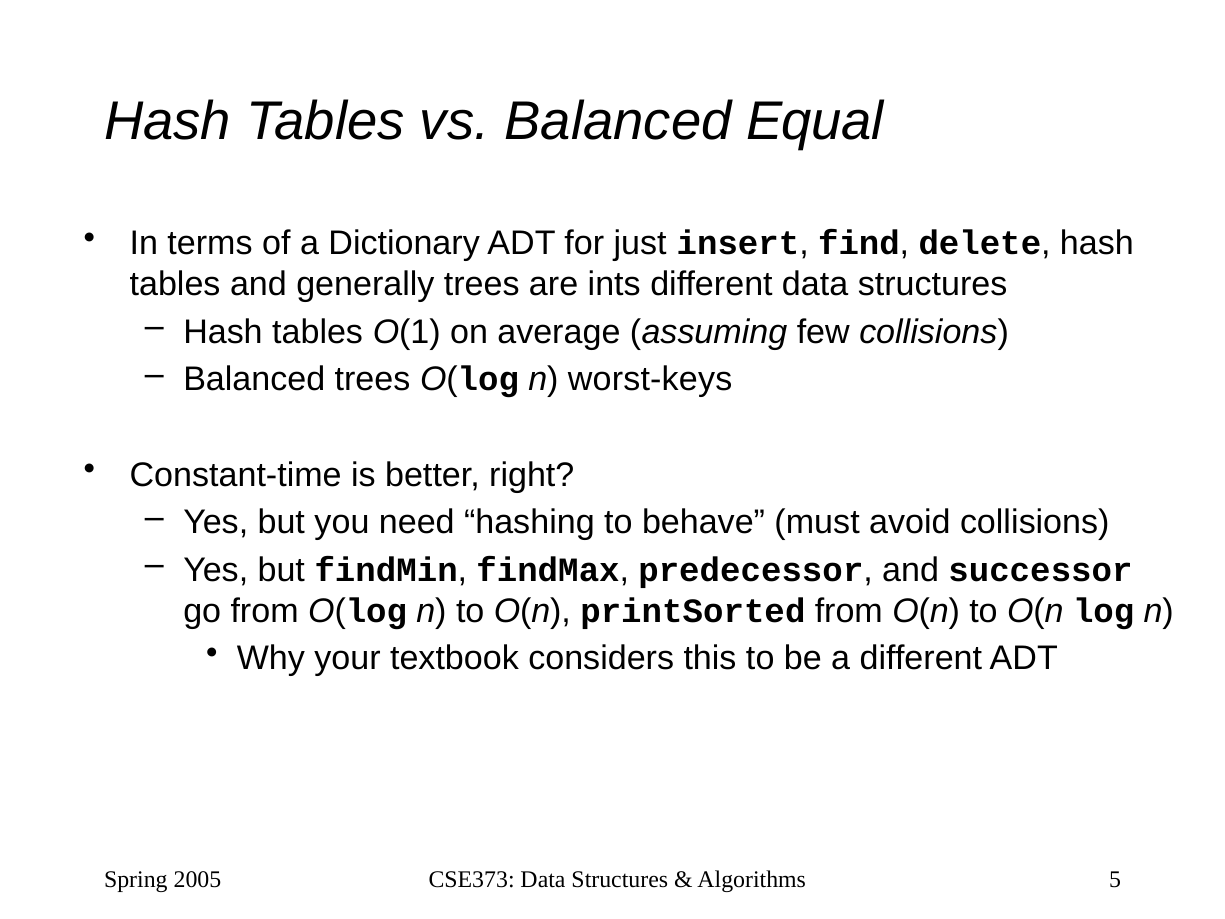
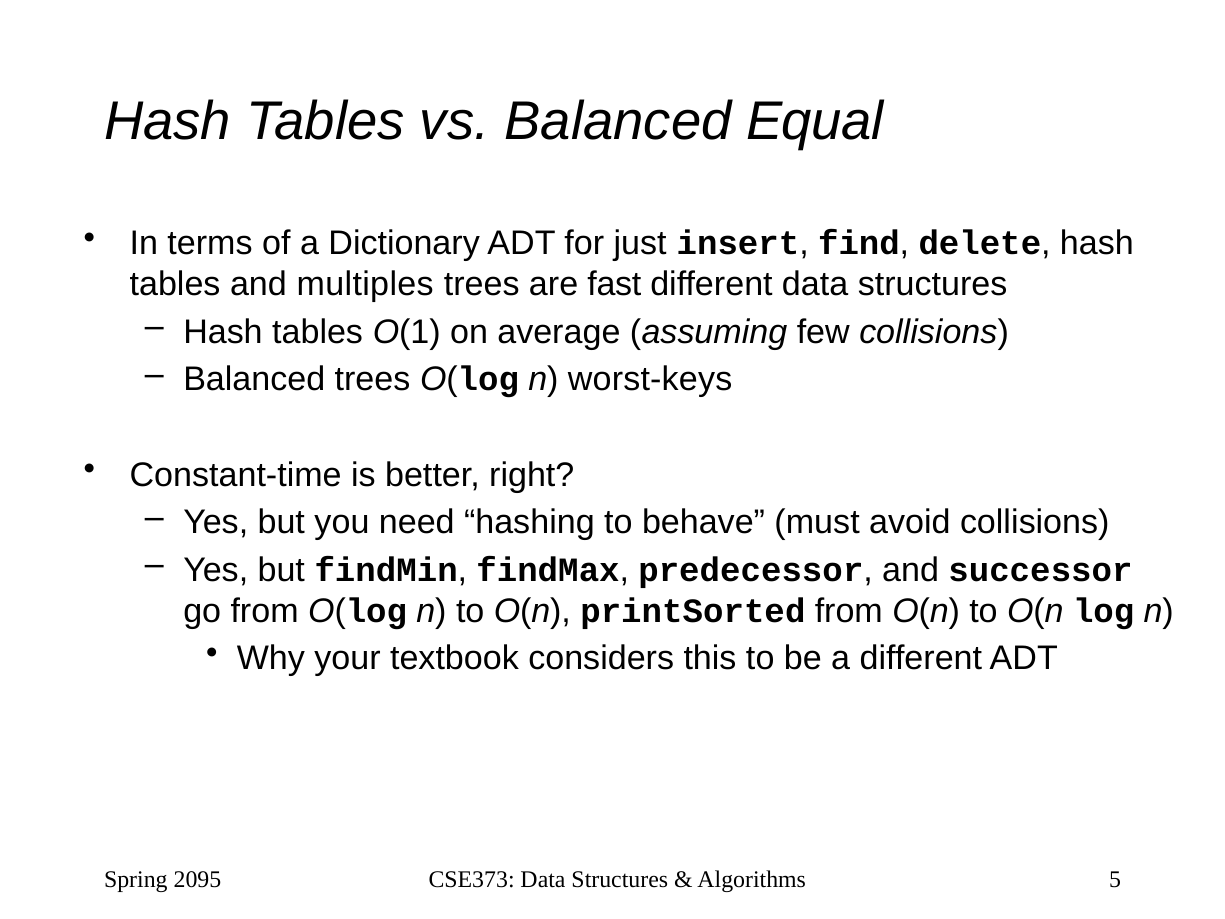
generally: generally -> multiples (365, 284)
ints: ints -> fast (614, 284)
2005: 2005 -> 2095 (197, 880)
